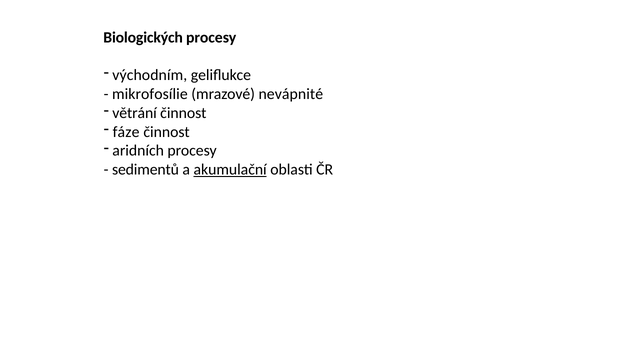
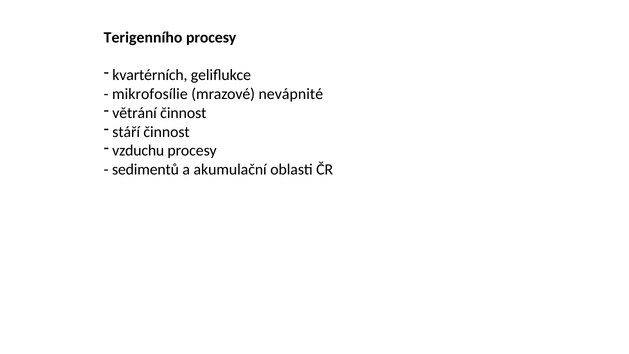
Biologických: Biologických -> Terigenního (143, 37)
východním: východním -> kvartérních (150, 75)
fáze: fáze -> stáří (126, 132)
aridních: aridních -> vzduchu (138, 151)
akumulační underline: present -> none (230, 170)
